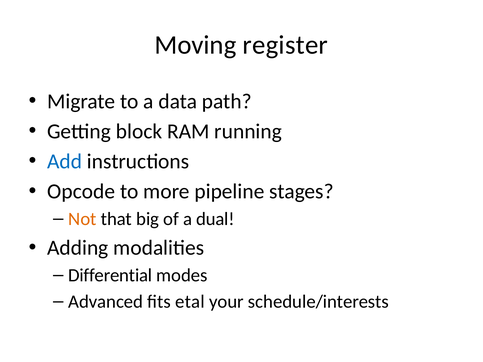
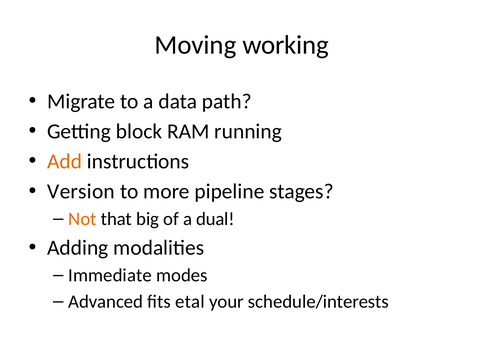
register: register -> working (285, 45)
Add colour: blue -> orange (65, 161)
Opcode: Opcode -> Version (81, 192)
Differential: Differential -> Immediate (110, 276)
